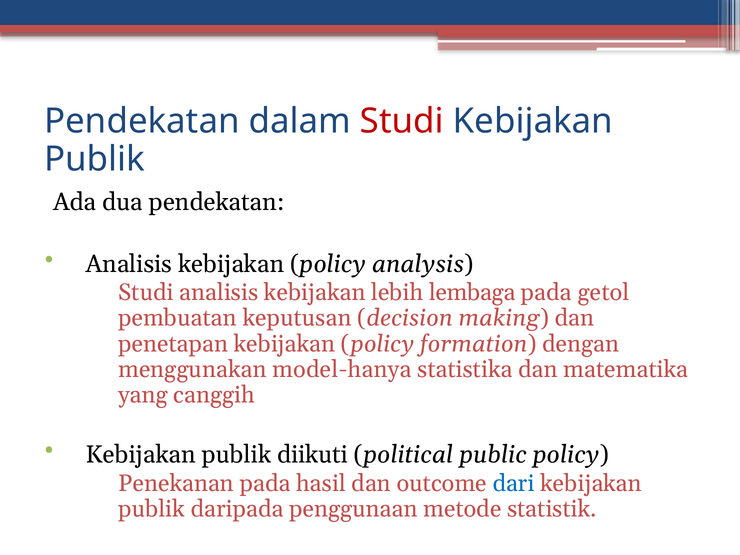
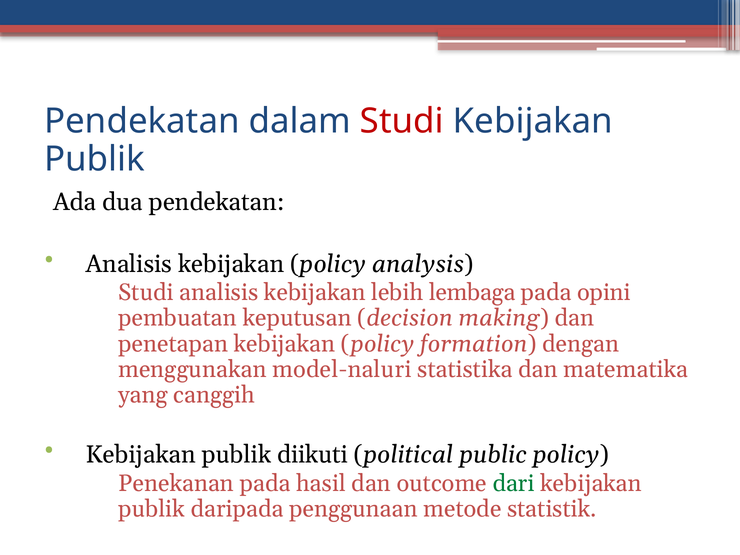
getol: getol -> opini (604, 293)
model-hanya: model-hanya -> model-naluri (342, 369)
dari colour: blue -> green (514, 484)
